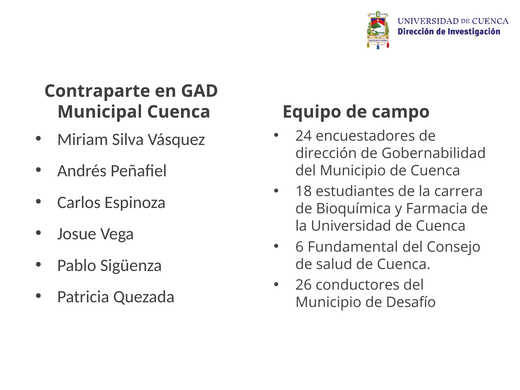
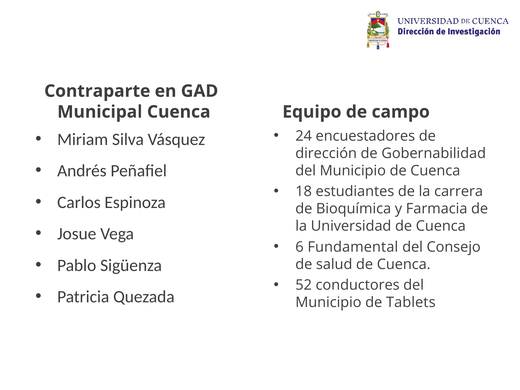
26: 26 -> 52 (304, 285)
Desafío: Desafío -> Tablets (411, 302)
